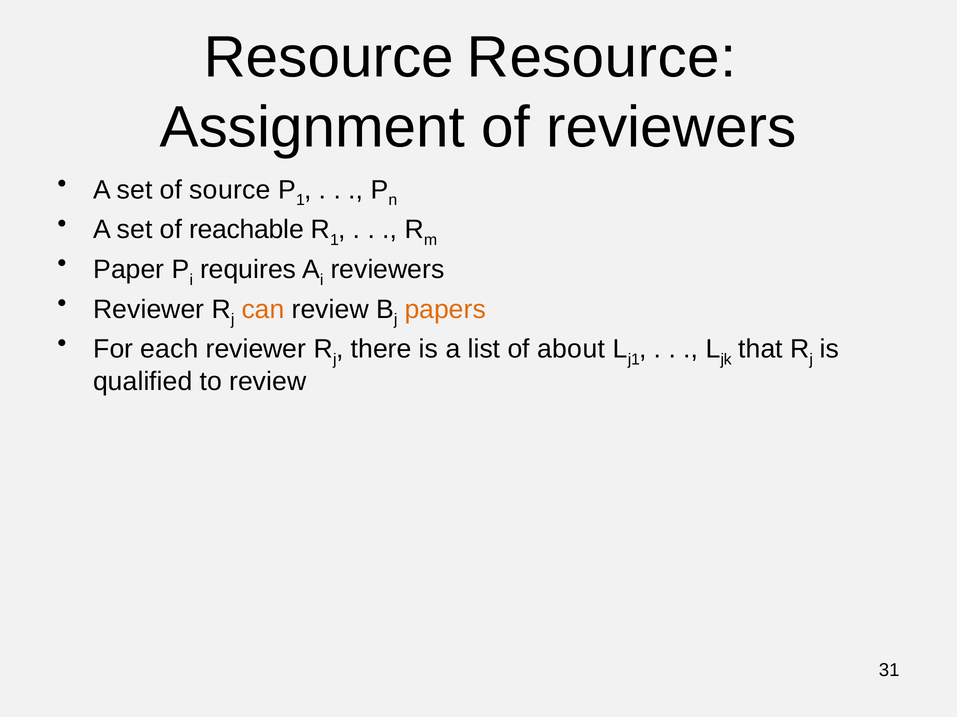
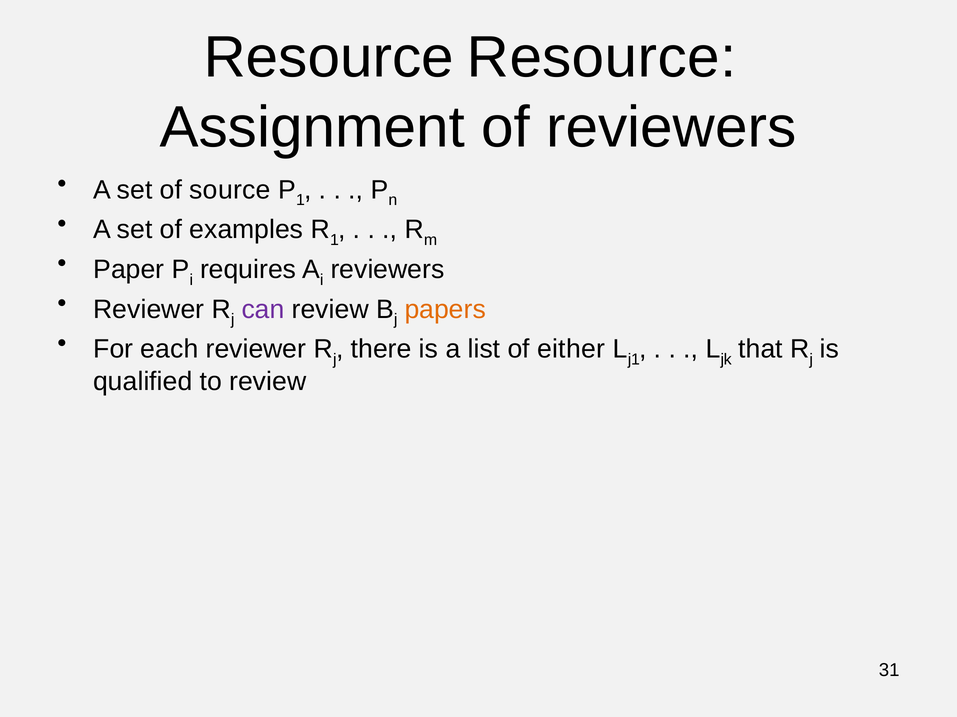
reachable: reachable -> examples (246, 230)
can colour: orange -> purple (263, 310)
about: about -> either (571, 350)
